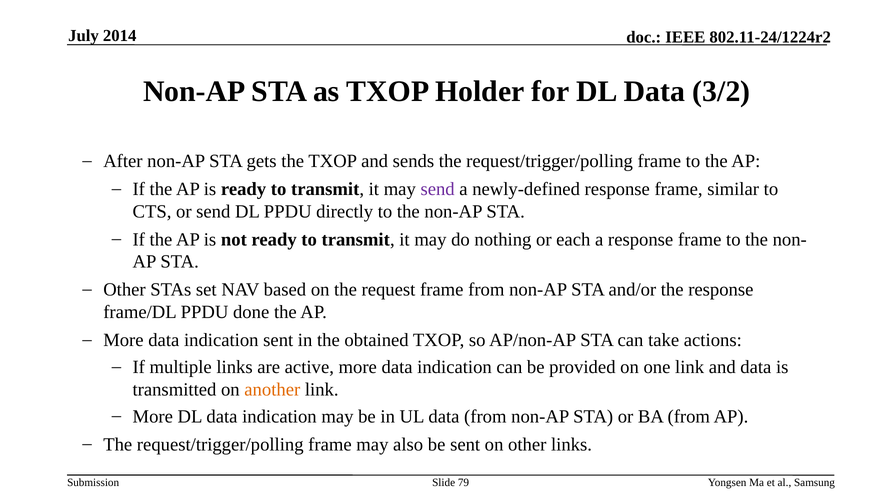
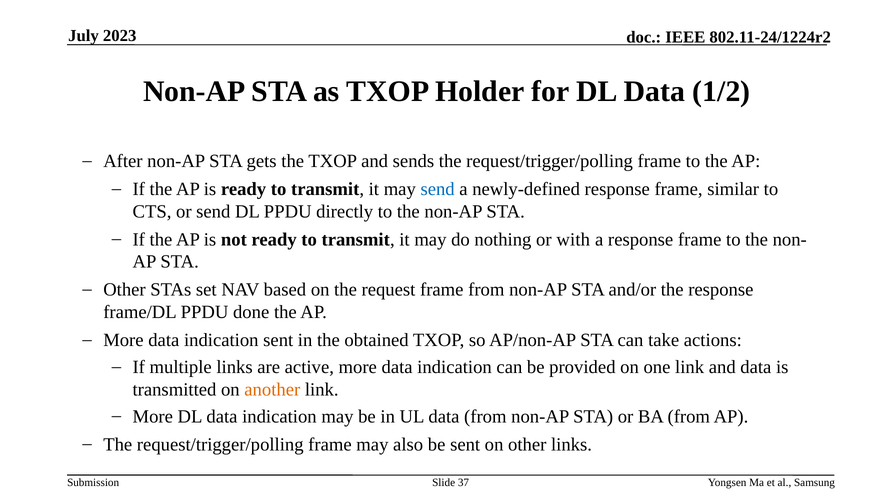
2014: 2014 -> 2023 (120, 36)
3/2: 3/2 -> 1/2 (721, 91)
send colour: purple -> blue (438, 189)
each: each -> with (573, 239)
79: 79 -> 37 (463, 482)
